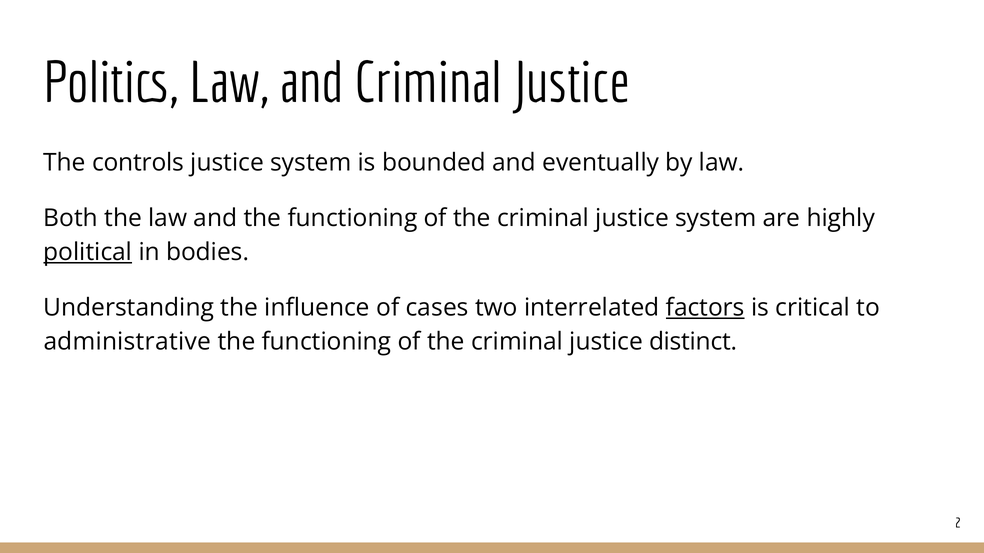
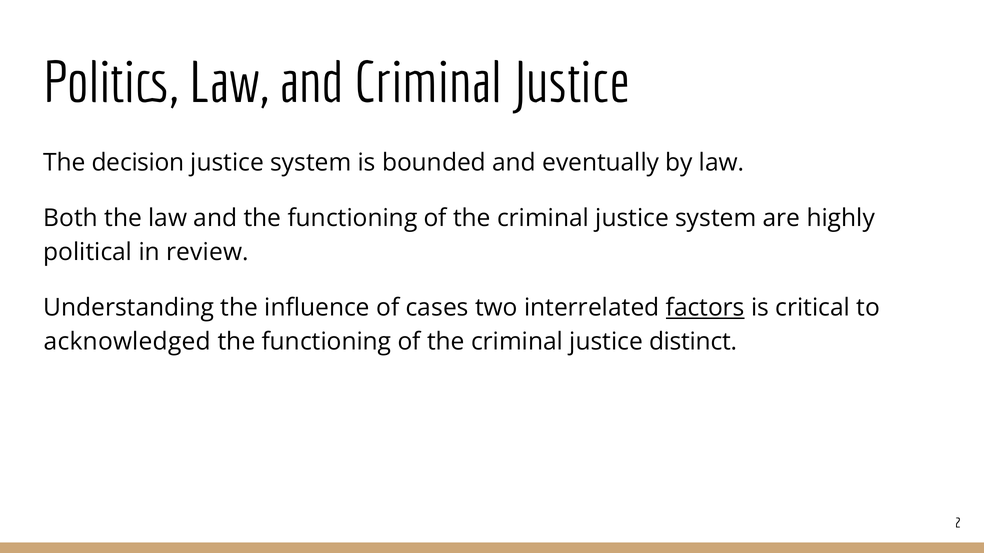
controls: controls -> decision (138, 163)
political underline: present -> none (88, 252)
bodies: bodies -> review (207, 252)
administrative: administrative -> acknowledged (127, 342)
